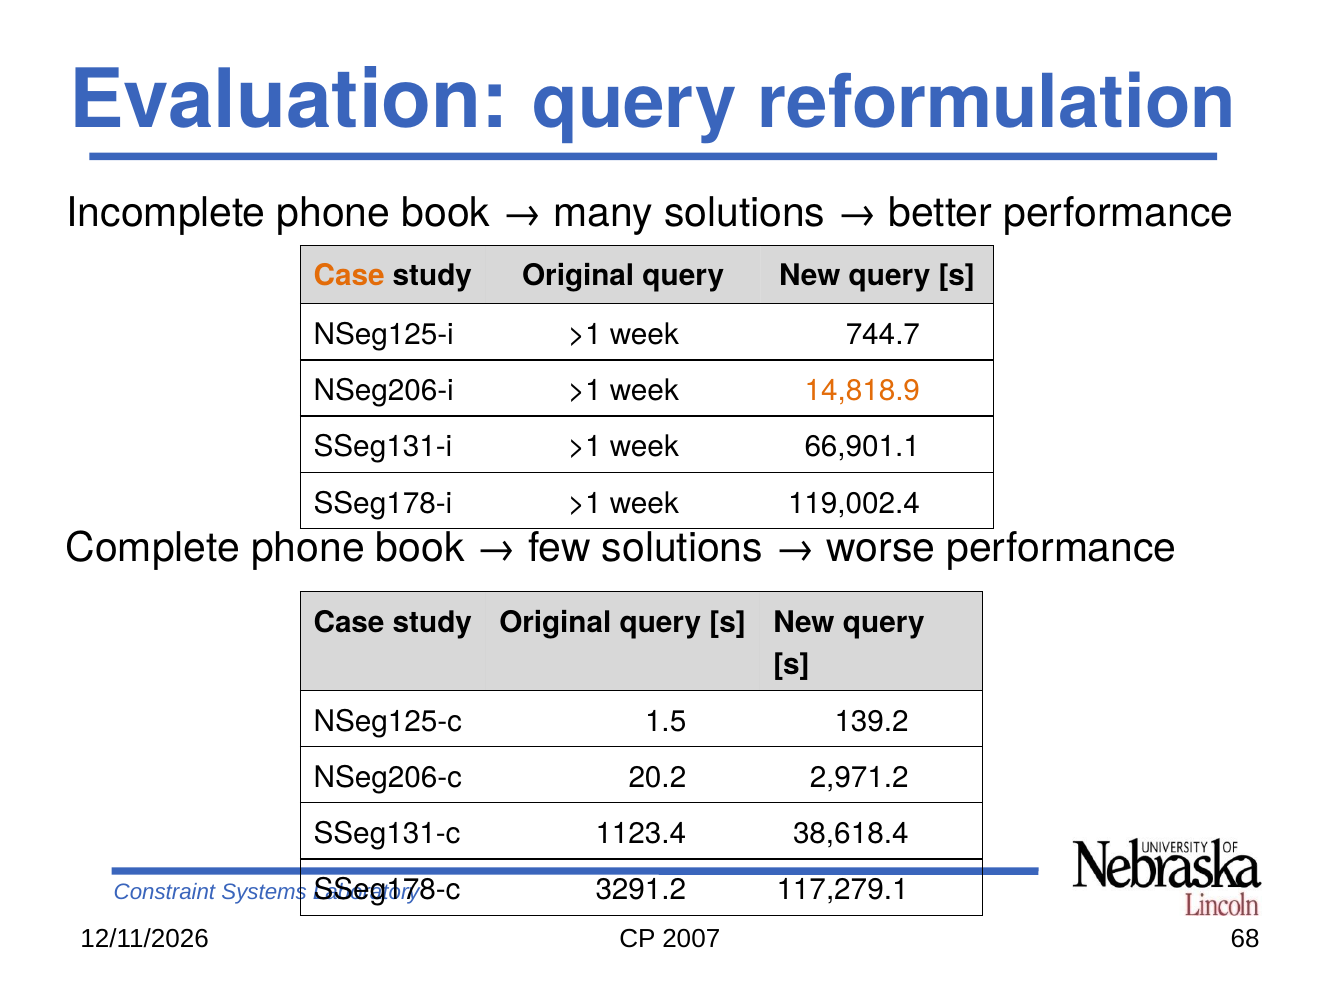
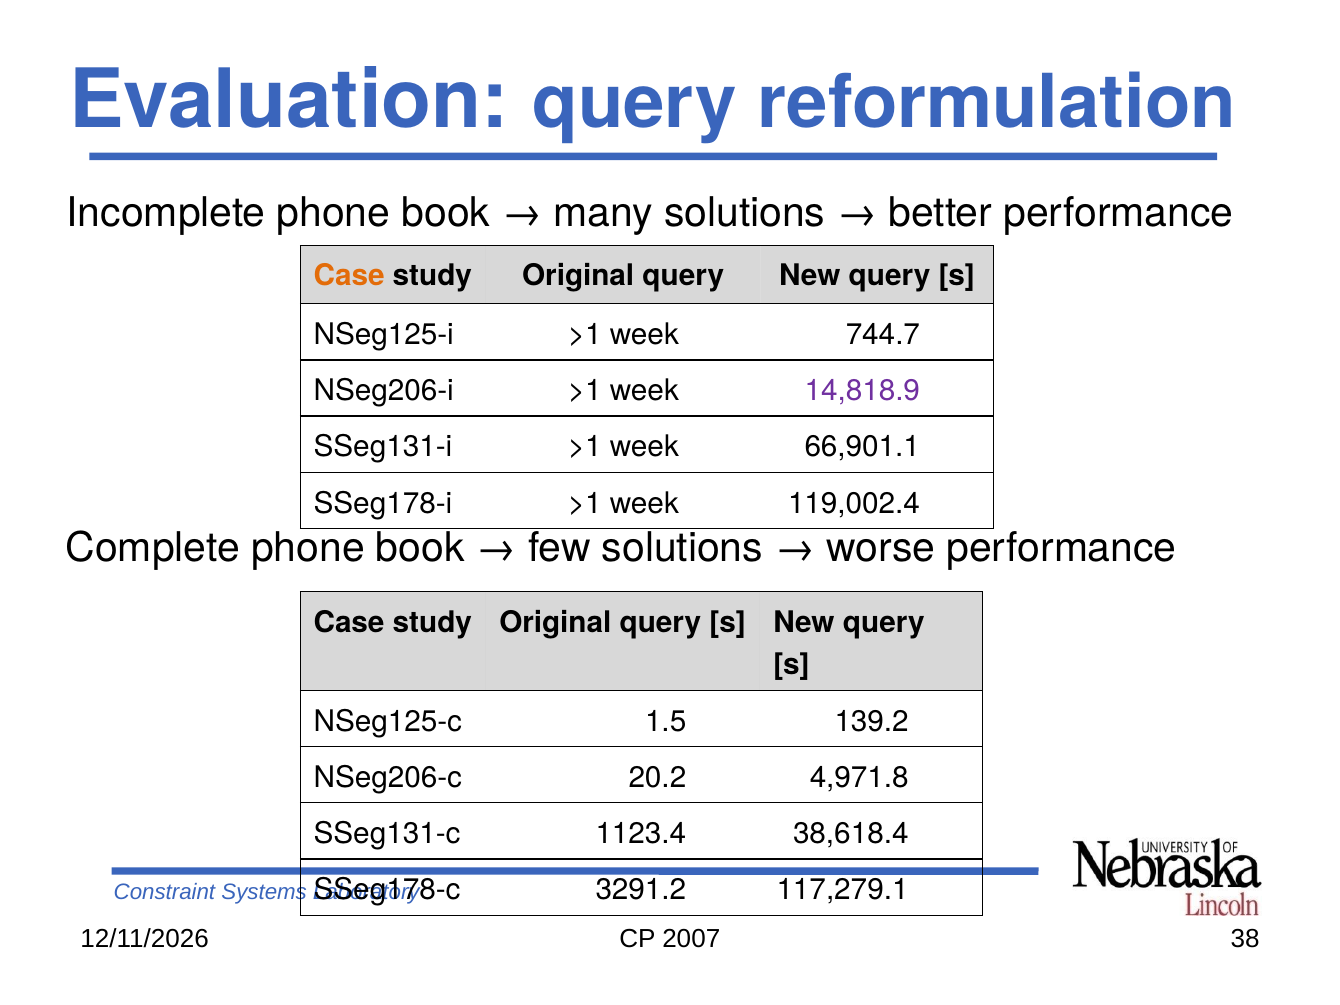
14,818.9 colour: orange -> purple (862, 391)
2,971.2: 2,971.2 -> 4,971.8 (859, 778)
68: 68 -> 38 (1245, 939)
